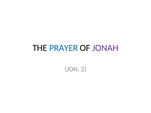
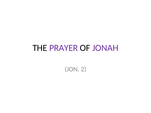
PRAYER colour: blue -> purple (64, 48)
